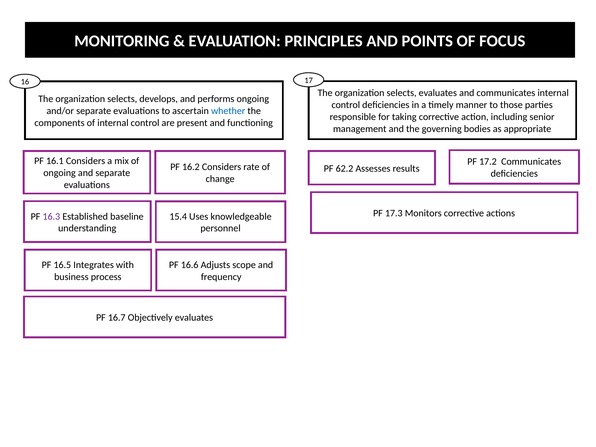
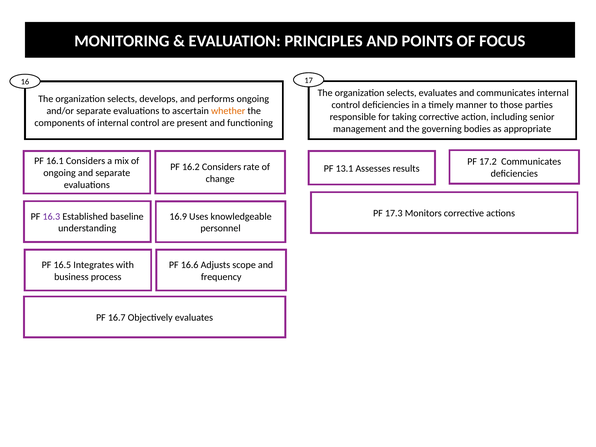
whether colour: blue -> orange (228, 111)
62.2: 62.2 -> 13.1 (344, 169)
15.4: 15.4 -> 16.9 (178, 216)
